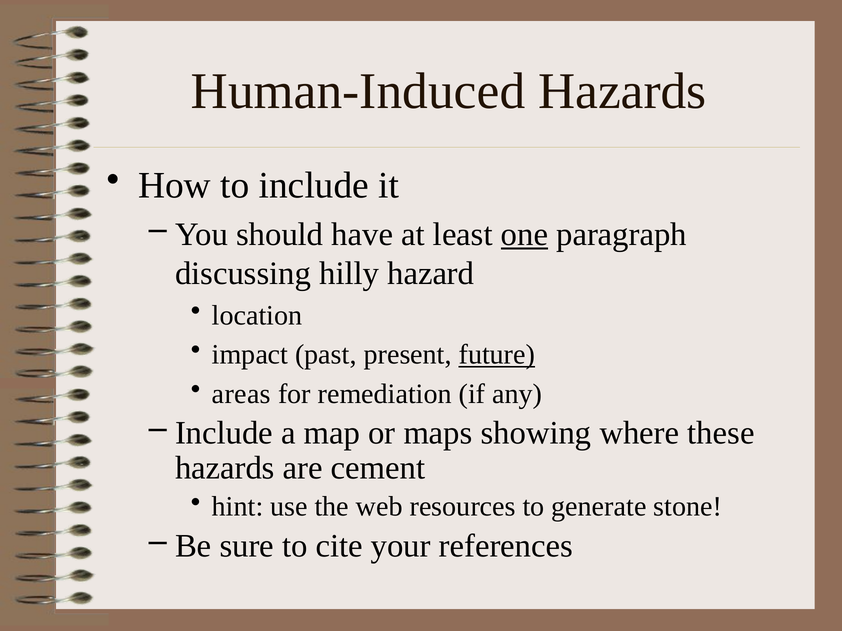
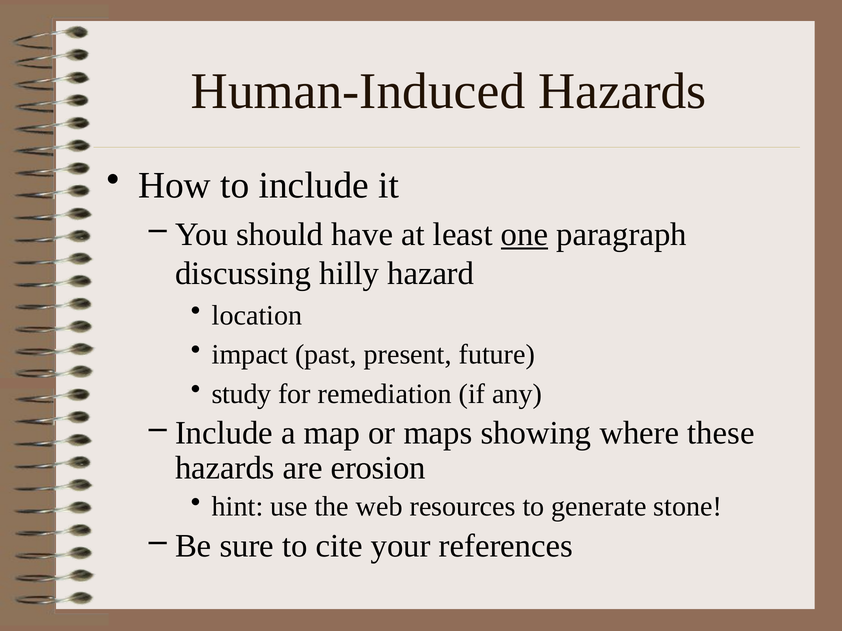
future underline: present -> none (497, 355)
areas: areas -> study (242, 394)
cement: cement -> erosion (378, 469)
